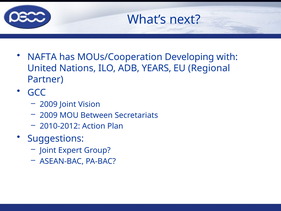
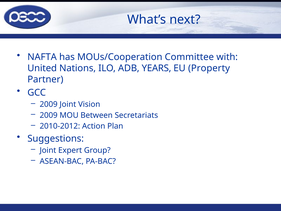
Developing: Developing -> Committee (189, 57)
Regional: Regional -> Property (209, 68)
